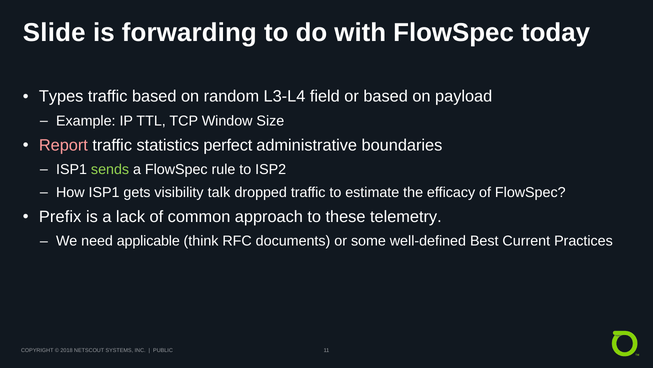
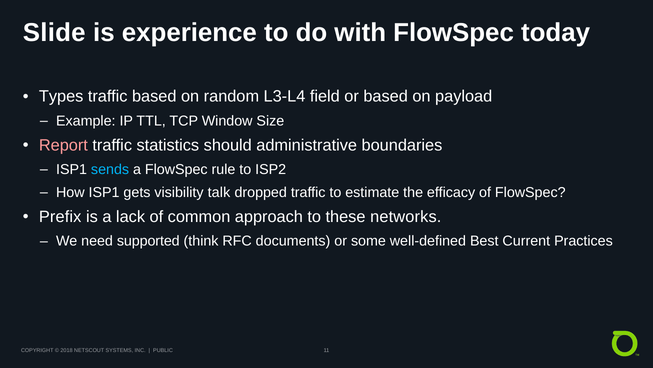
forwarding: forwarding -> experience (189, 33)
perfect: perfect -> should (228, 145)
sends colour: light green -> light blue (110, 169)
telemetry: telemetry -> networks (406, 217)
applicable: applicable -> supported (148, 241)
